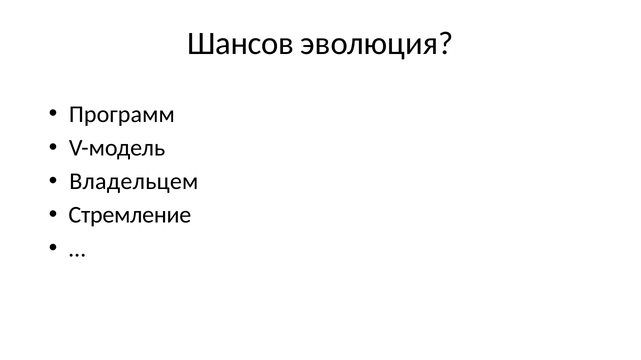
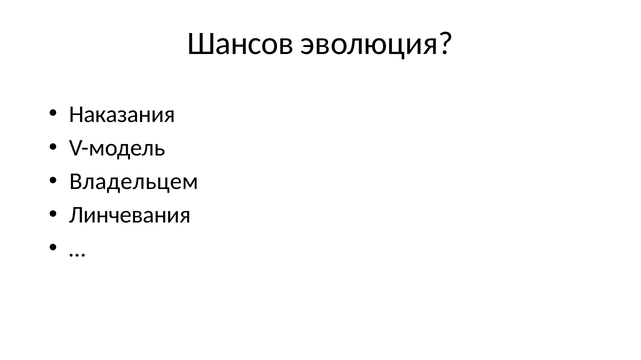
Программ: Программ -> Наказания (122, 114)
Стремление: Стремление -> Линчевания (130, 215)
